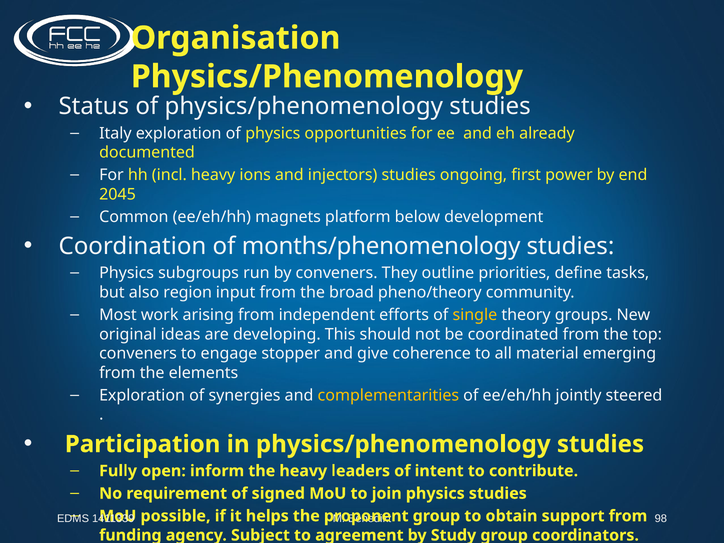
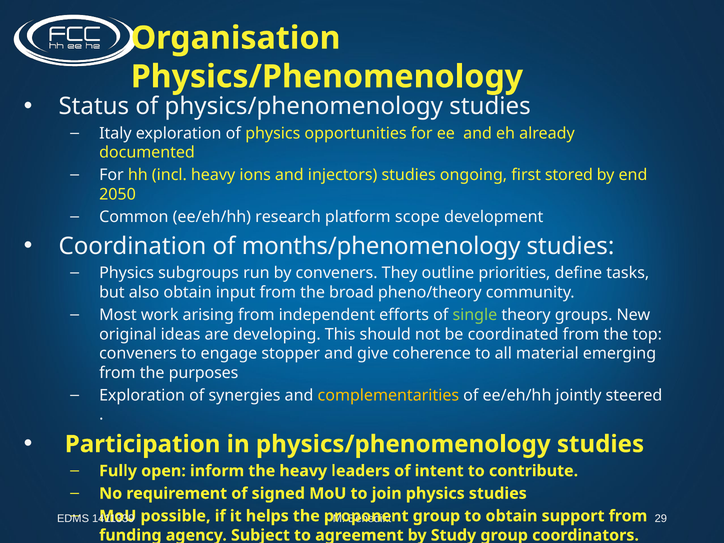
power: power -> stored (569, 175)
2045: 2045 -> 2050 (117, 194)
magnets: magnets -> research (288, 217)
below: below -> scope (417, 217)
also region: region -> obtain (188, 292)
single colour: yellow -> light green (475, 315)
elements: elements -> purposes (204, 373)
98: 98 -> 29 (661, 518)
